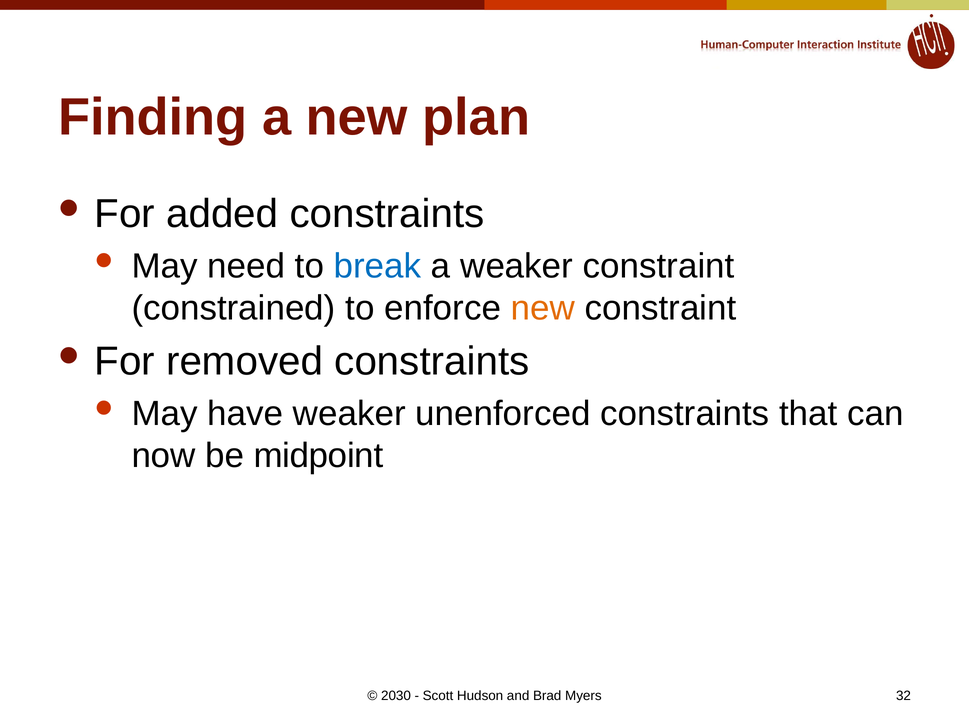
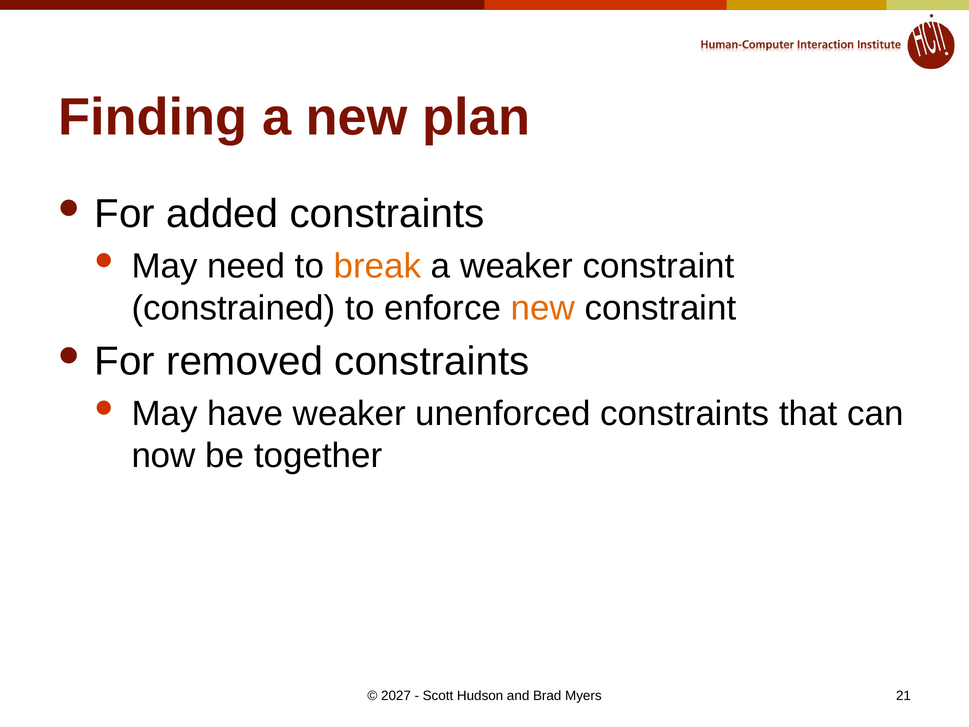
break colour: blue -> orange (377, 266)
midpoint: midpoint -> together (318, 455)
2030: 2030 -> 2027 (396, 696)
32: 32 -> 21 (903, 696)
